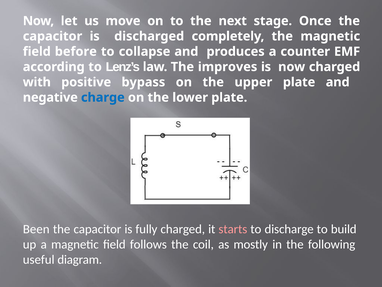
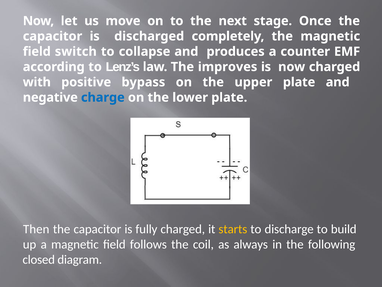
before: before -> switch (76, 51)
Been: Been -> Then (36, 229)
starts colour: pink -> yellow (233, 229)
mostly: mostly -> always (251, 244)
useful: useful -> closed (39, 259)
